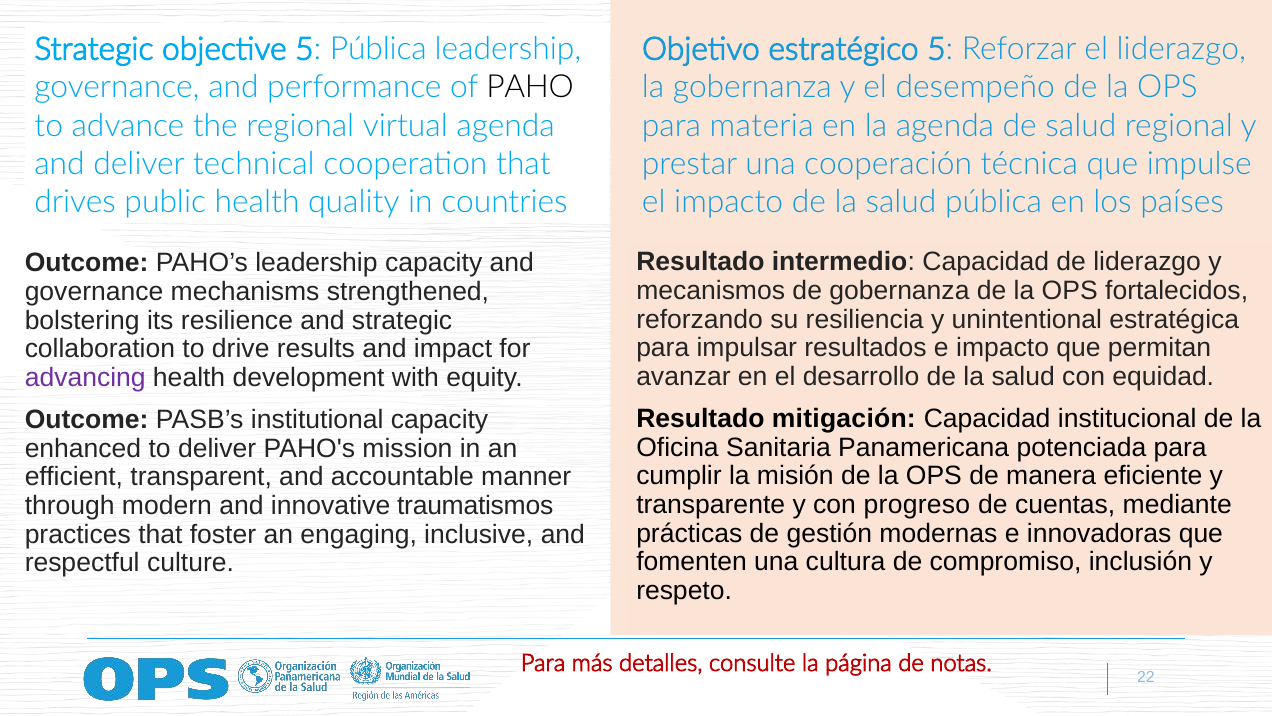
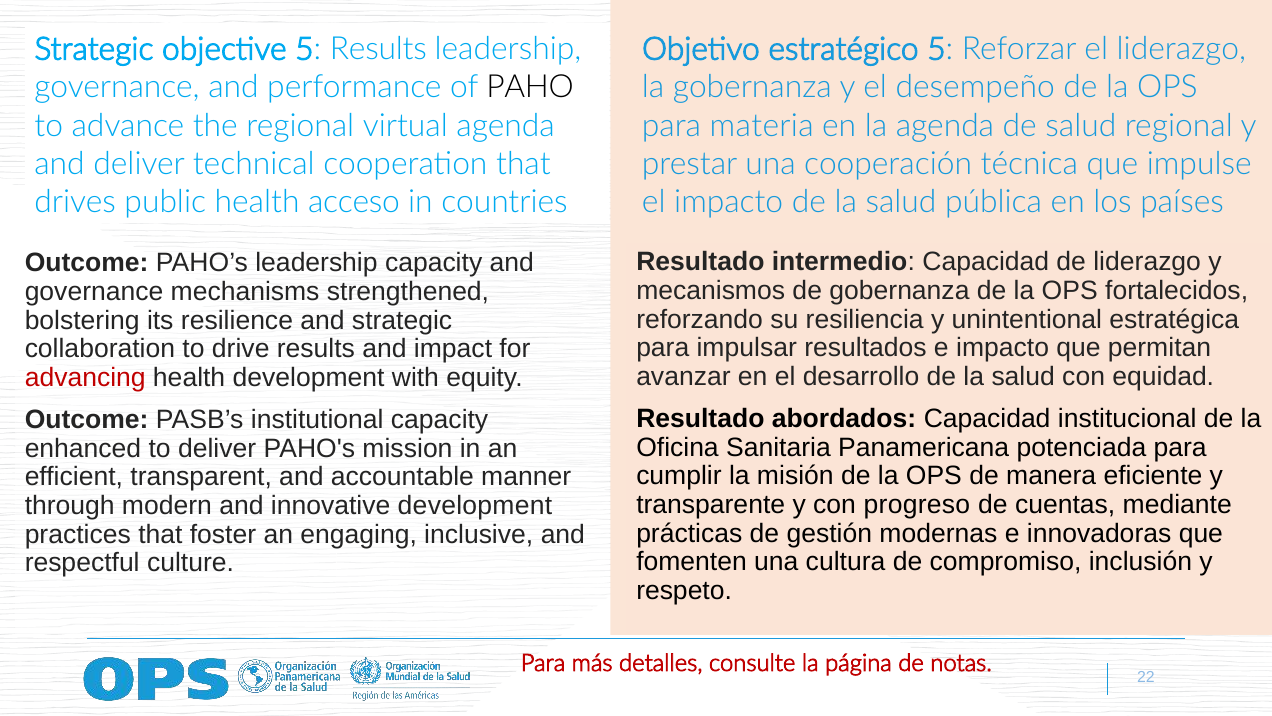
5 Pública: Pública -> Results (378, 49)
quality: quality -> acceso (354, 202)
advancing colour: purple -> red (85, 377)
mitigación: mitigación -> abordados (844, 418)
innovative traumatismos: traumatismos -> development (475, 505)
